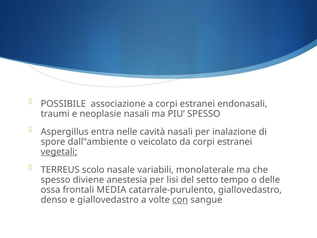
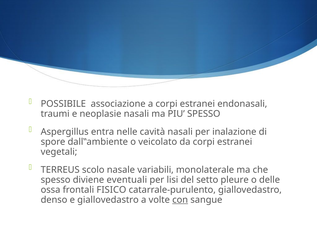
vegetali underline: present -> none (59, 152)
anestesia: anestesia -> eventuali (127, 180)
tempo: tempo -> pleure (235, 180)
MEDIA: MEDIA -> FISICO (111, 190)
